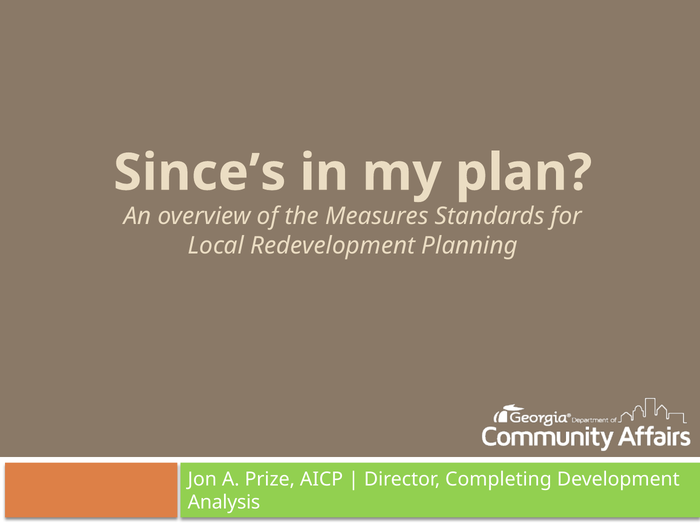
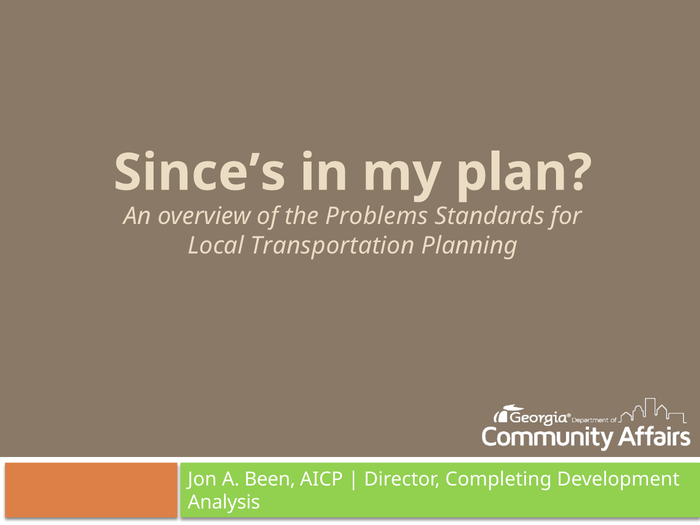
Measures: Measures -> Problems (377, 216)
Redevelopment: Redevelopment -> Transportation (333, 246)
Prize: Prize -> Been (270, 479)
